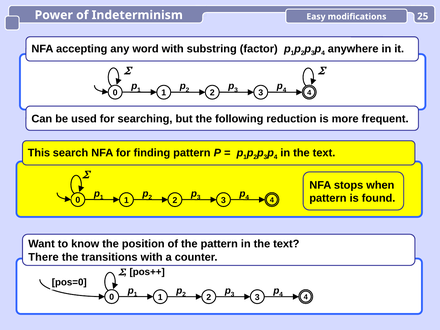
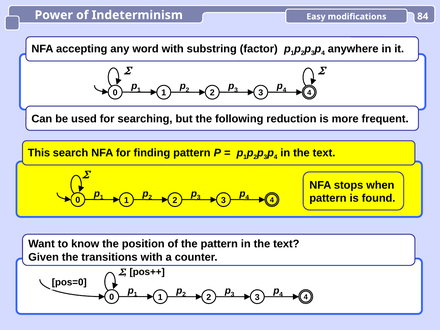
25: 25 -> 84 (423, 16)
There: There -> Given (44, 257)
